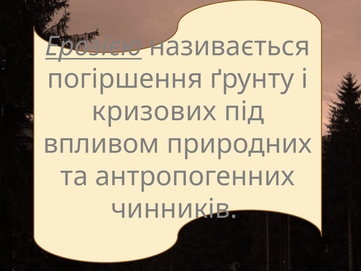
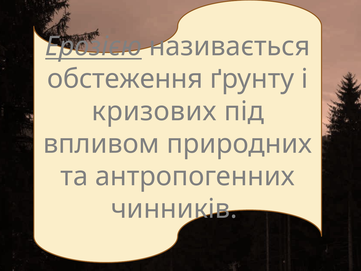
погіршення: погіршення -> обстеження (125, 79)
